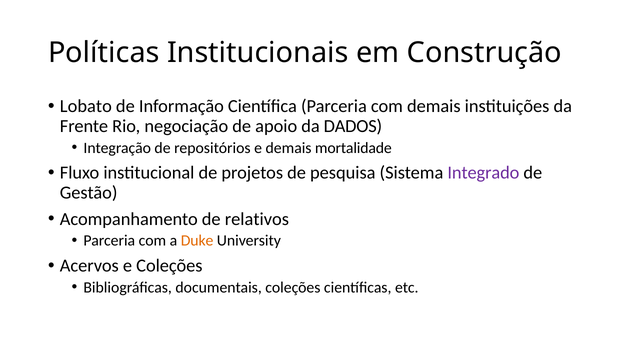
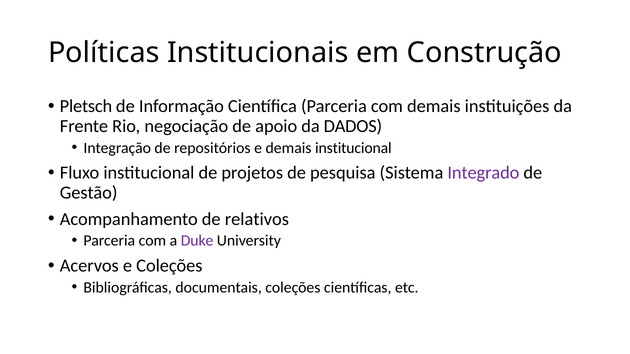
Lobato: Lobato -> Pletsch (86, 107)
demais mortalidade: mortalidade -> institucional (353, 148)
Duke colour: orange -> purple (197, 241)
